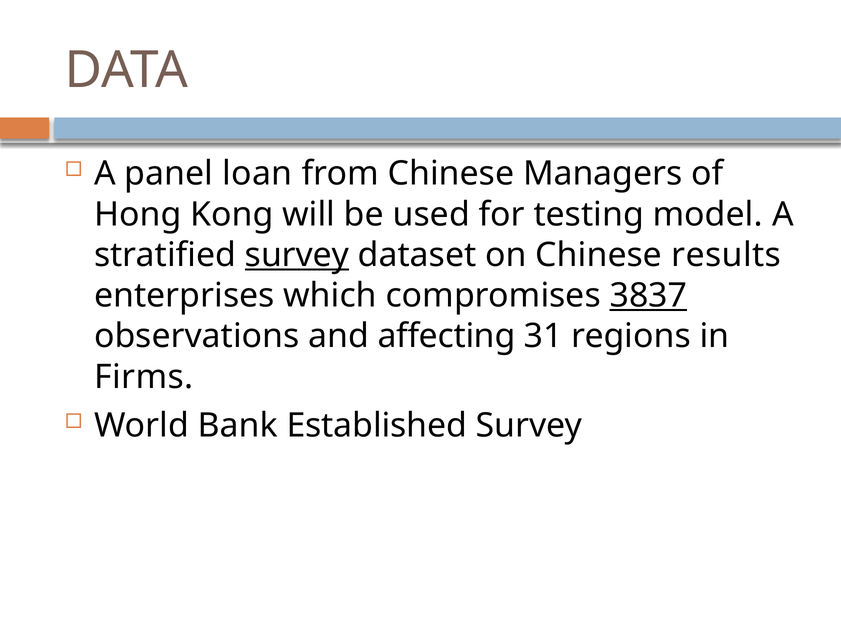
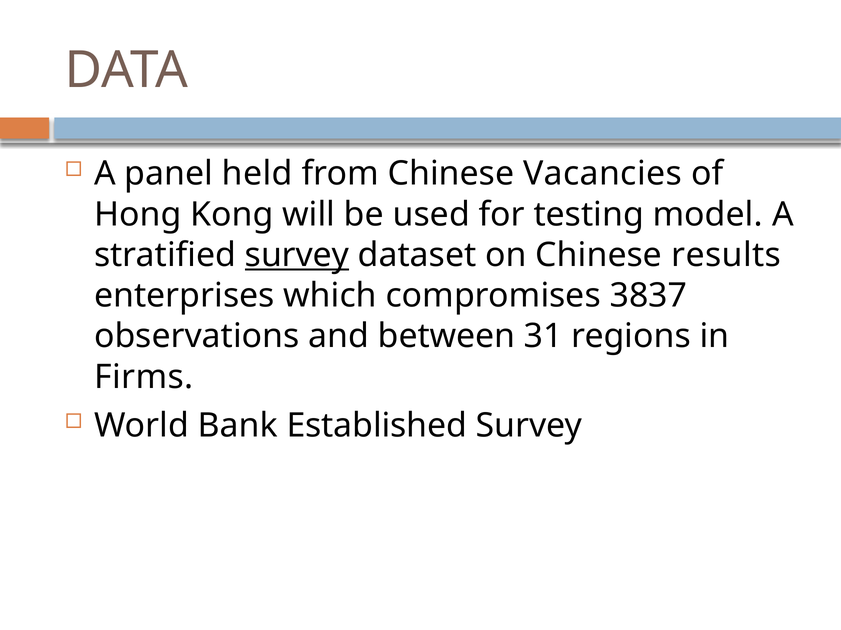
loan: loan -> held (257, 174)
Managers: Managers -> Vacancies (603, 174)
3837 underline: present -> none (648, 296)
affecting: affecting -> between (446, 337)
